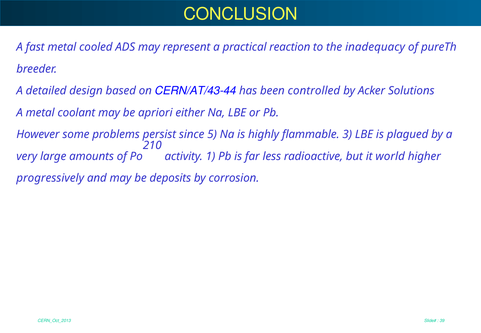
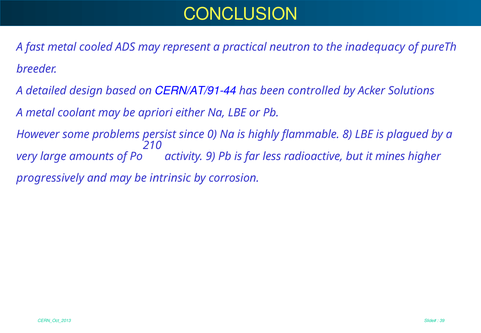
reaction: reaction -> neutron (290, 47)
CERN/AT/43-44: CERN/AT/43-44 -> CERN/AT/91-44 (195, 91)
5: 5 -> 0 (212, 134)
3: 3 -> 8 (347, 134)
1: 1 -> 9 (210, 156)
world: world -> mines (390, 156)
deposits: deposits -> intrinsic (170, 178)
